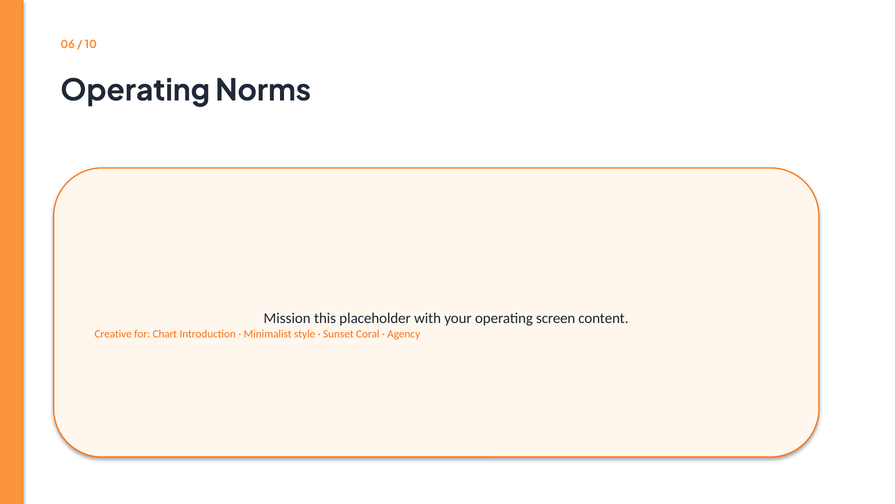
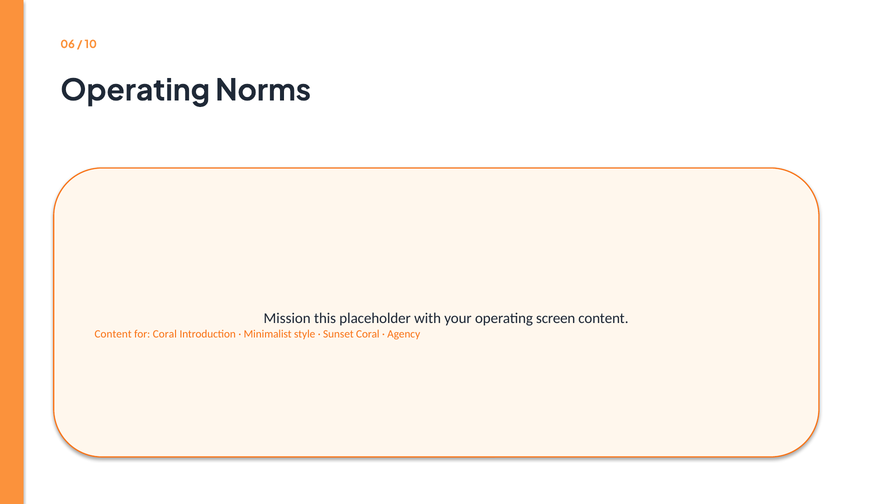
Creative: Creative -> Content (113, 334)
for Chart: Chart -> Coral (165, 334)
